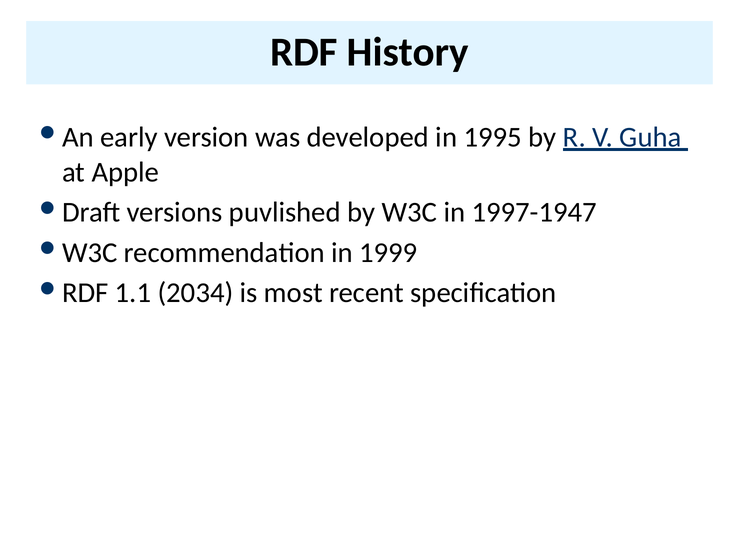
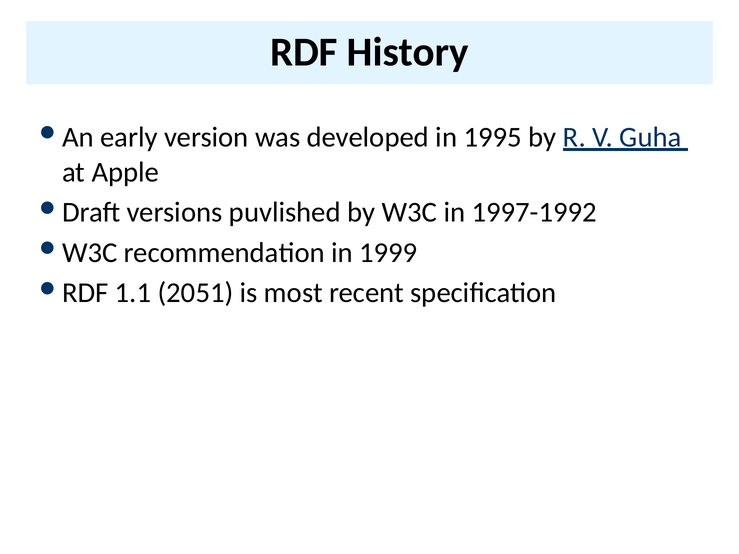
1997-1947: 1997-1947 -> 1997-1992 (534, 213)
2034: 2034 -> 2051 (196, 293)
